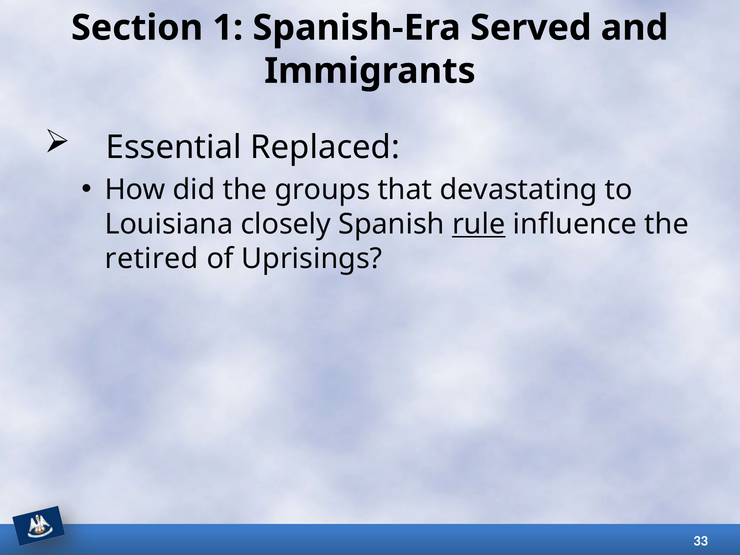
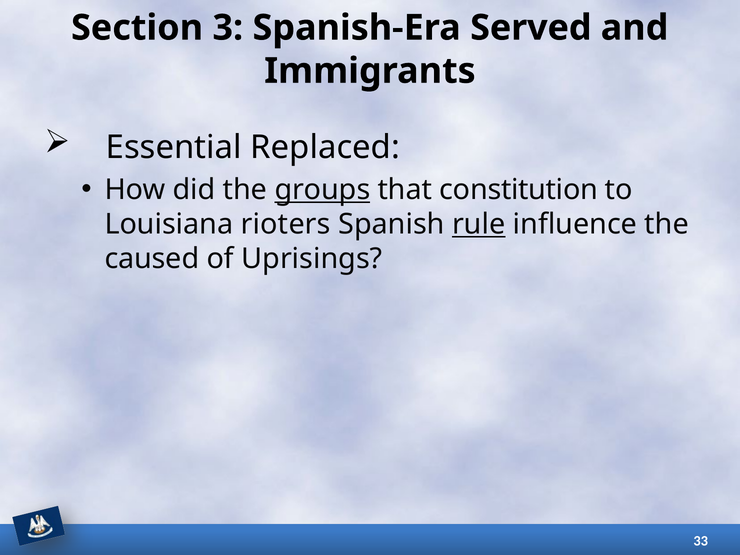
1: 1 -> 3 (228, 28)
groups underline: none -> present (322, 190)
devastating: devastating -> constitution (519, 190)
closely: closely -> rioters (286, 224)
retired: retired -> caused (152, 259)
